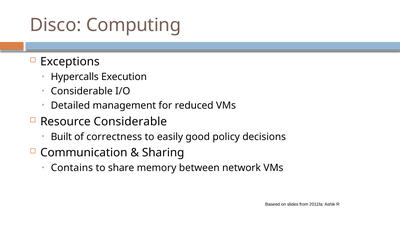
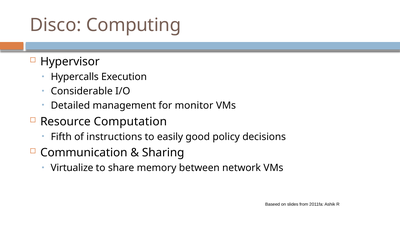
Exceptions: Exceptions -> Hypervisor (70, 62)
reduced: reduced -> monitor (194, 106)
Resource Considerable: Considerable -> Computation (130, 122)
Built: Built -> Fifth (61, 137)
correctness: correctness -> instructions (114, 137)
Contains: Contains -> Virtualize (72, 168)
